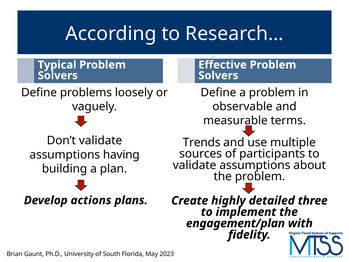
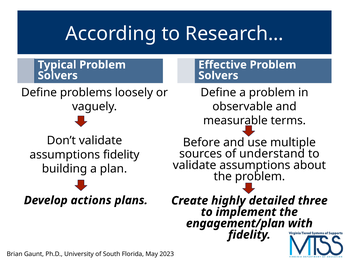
Trends: Trends -> Before (202, 142)
participants: participants -> understand (272, 154)
assumptions having: having -> fidelity (121, 155)
